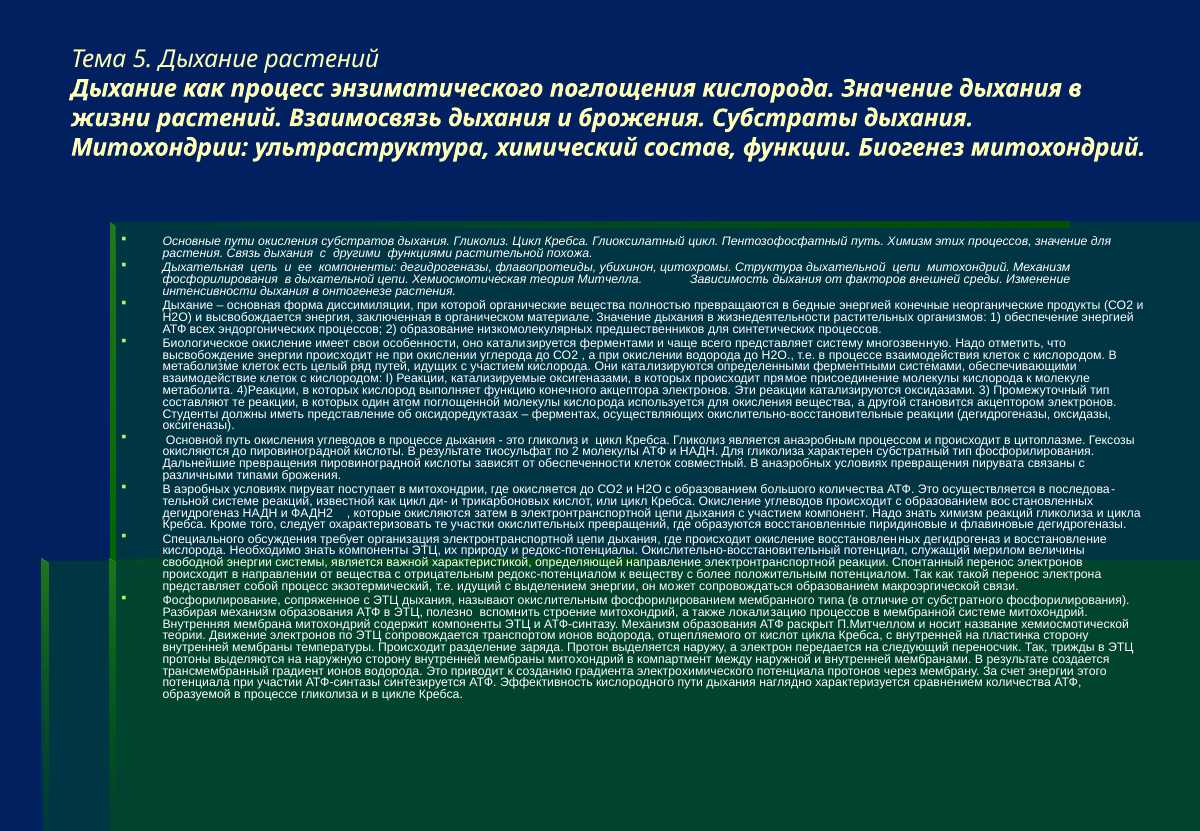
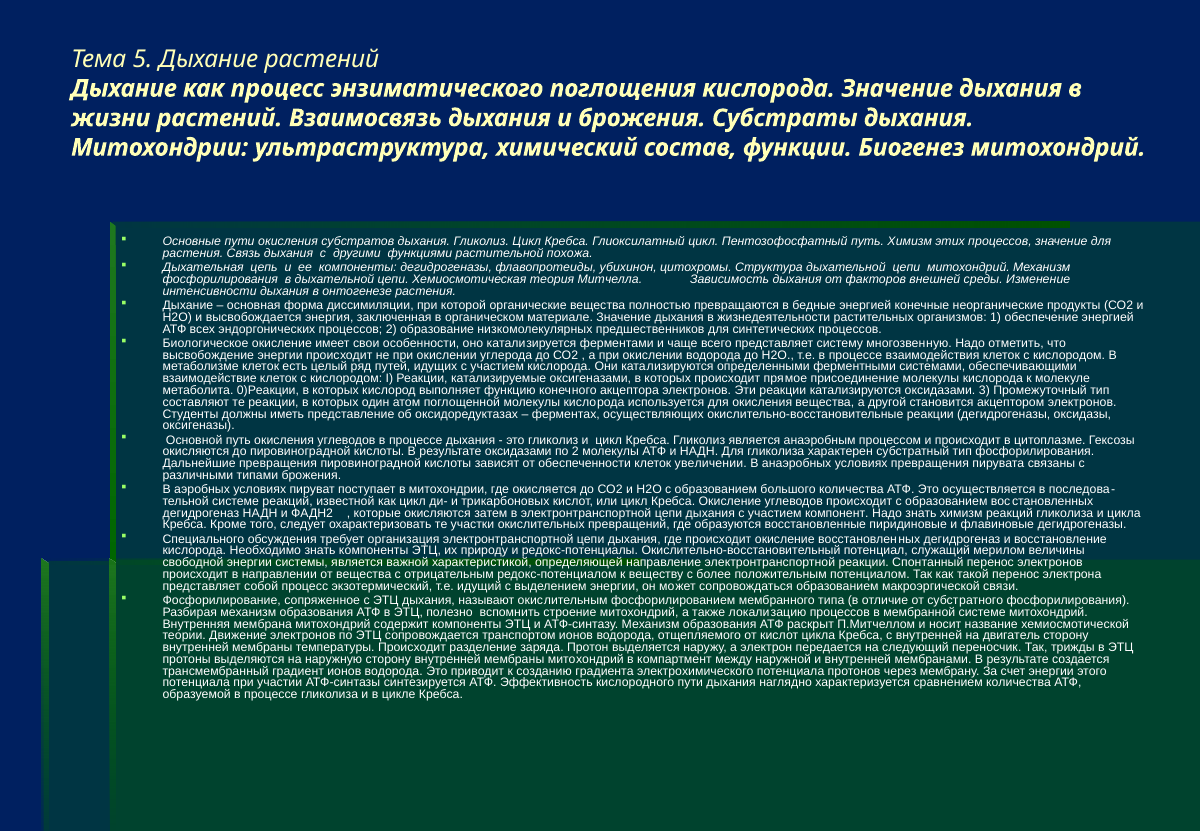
4)Реакции: 4)Реакции -> 0)Реакции (268, 390)
результате тиосульфат: тиосульфат -> оксидазами (518, 452)
совместный: совместный -> увеличении (711, 463)
пластинка: пластинка -> двигатель (1011, 636)
